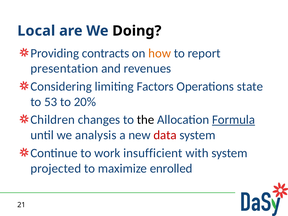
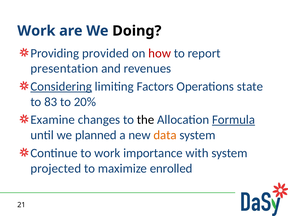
Local: Local -> Work (36, 31)
contracts: contracts -> provided (106, 53)
how colour: orange -> red (160, 53)
Considering underline: none -> present (61, 86)
53: 53 -> 83 (51, 102)
Children: Children -> Examine (53, 120)
analysis: analysis -> planned (96, 135)
data colour: red -> orange (165, 135)
insufficient: insufficient -> importance (153, 153)
